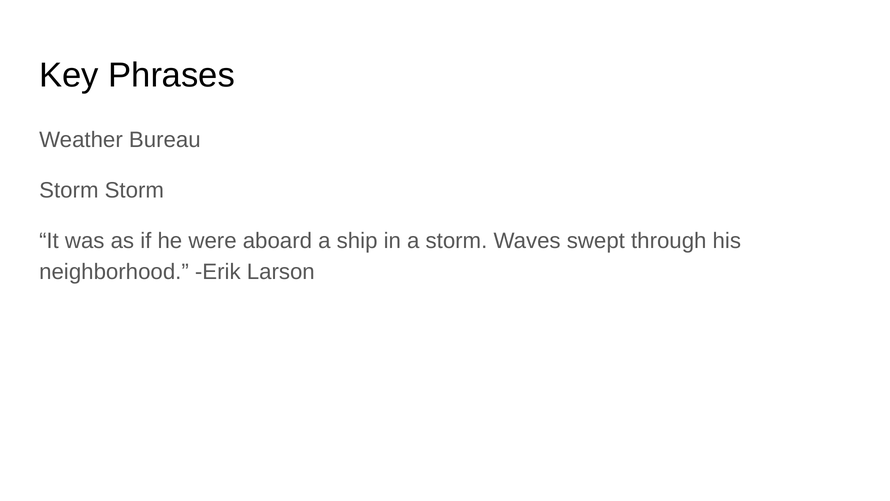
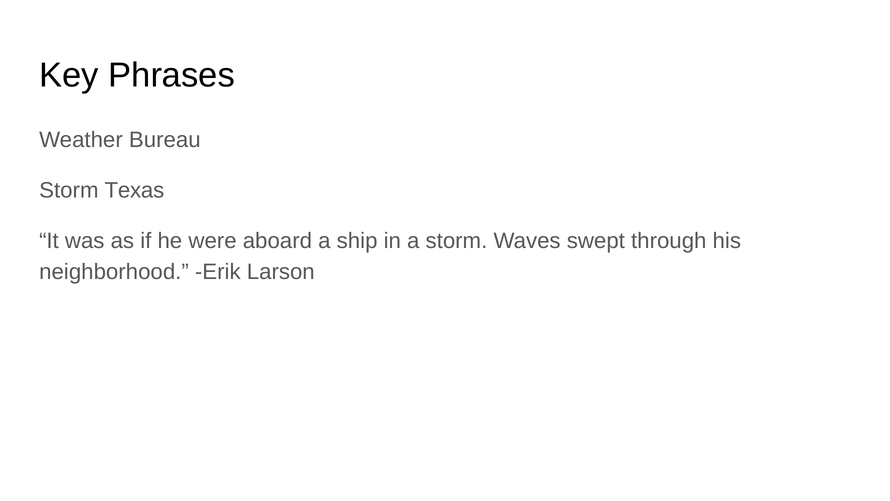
Storm Storm: Storm -> Texas (134, 190)
